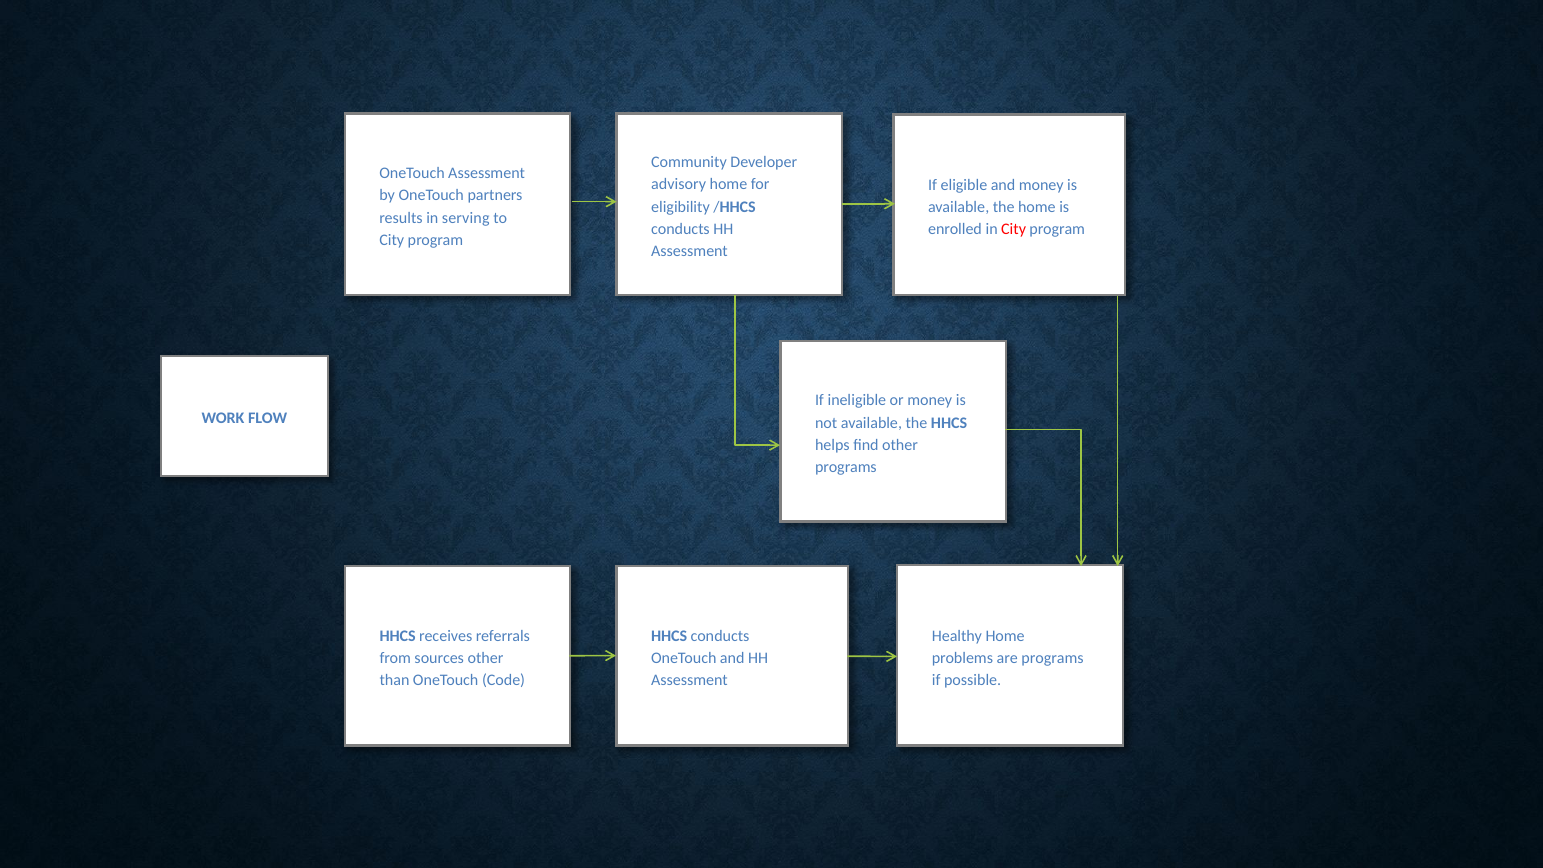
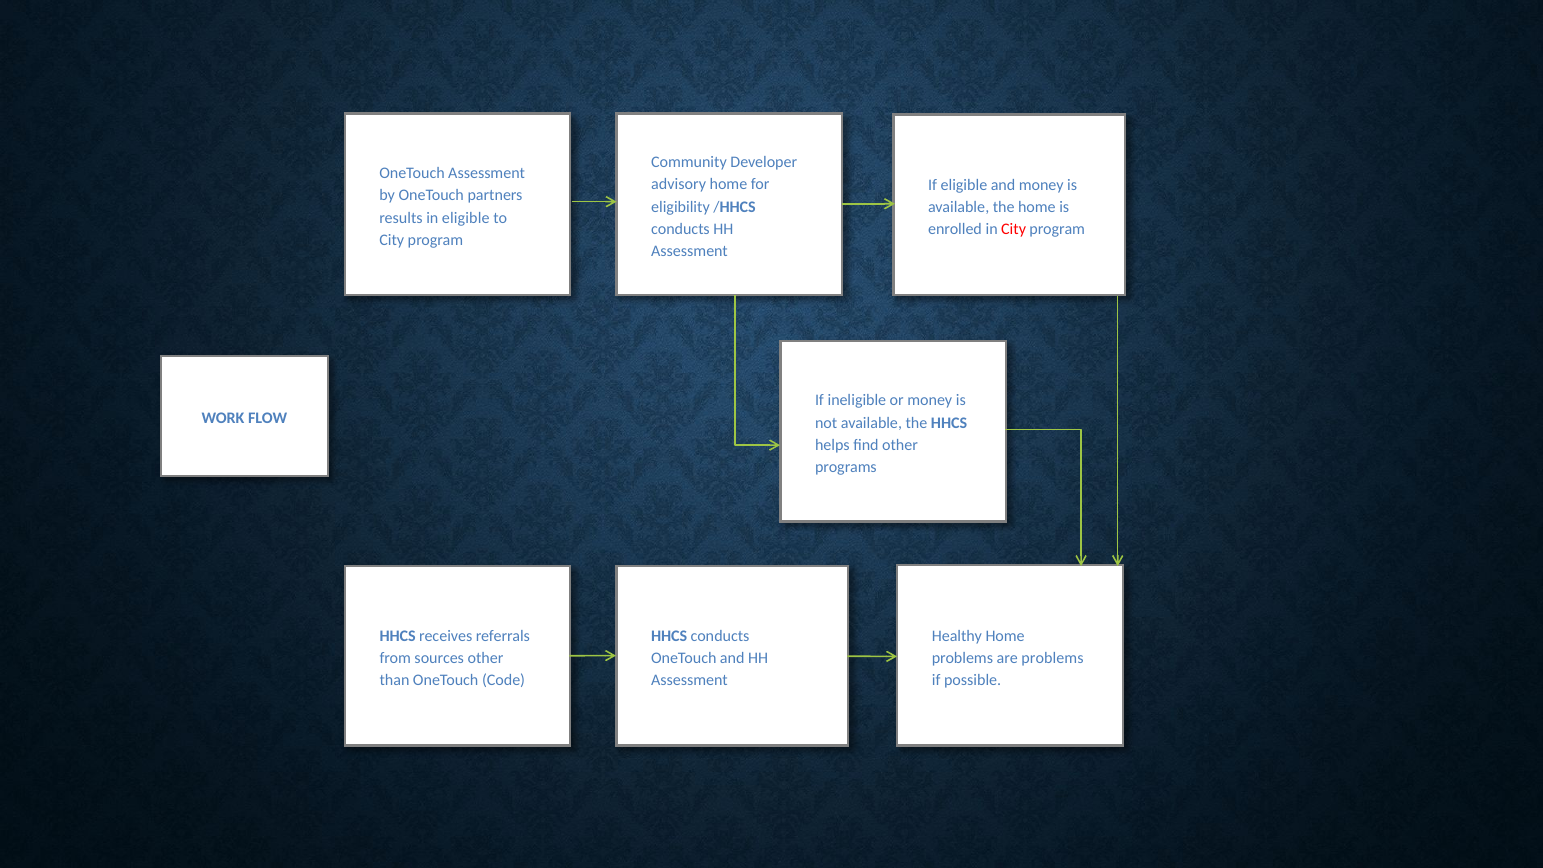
in serving: serving -> eligible (466, 218)
are programs: programs -> problems (1052, 658)
